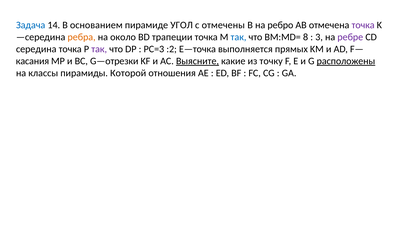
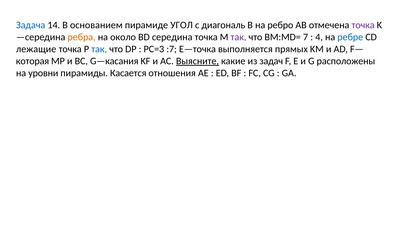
отмечены: отмечены -> диагональ (223, 25)
трапеции: трапеции -> середина (172, 37)
так colour: blue -> purple (238, 37)
8: 8 -> 7 (306, 37)
3: 3 -> 4 (319, 37)
ребре colour: purple -> blue (350, 37)
середина: середина -> лежащие (36, 49)
так colour: purple -> blue (99, 49)
:2: :2 -> :7 (172, 49)
касания: касания -> которая (32, 61)
G—отрезки: G—отрезки -> G—касания (114, 61)
точку: точку -> задач (271, 61)
расположены underline: present -> none (346, 61)
классы: классы -> уровни (43, 73)
Которой: Которой -> Касается (128, 73)
